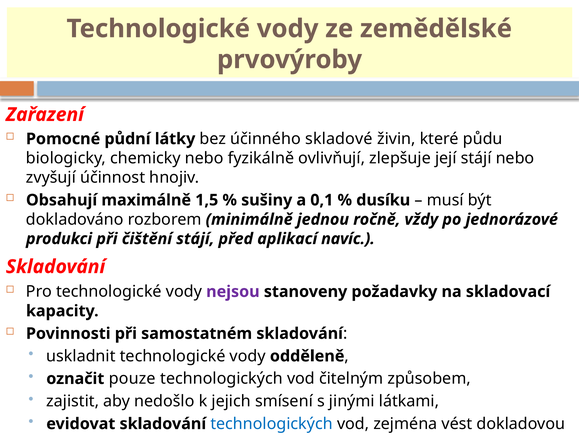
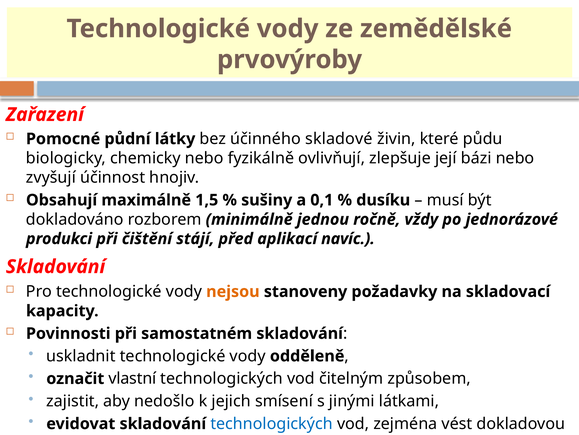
její stájí: stájí -> bázi (476, 158)
nejsou colour: purple -> orange (233, 291)
pouze: pouze -> vlastní (132, 378)
